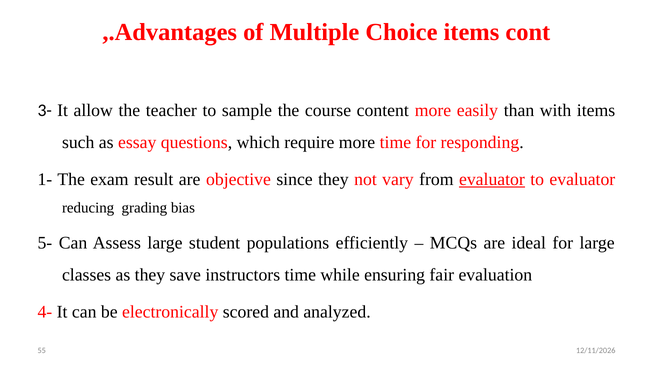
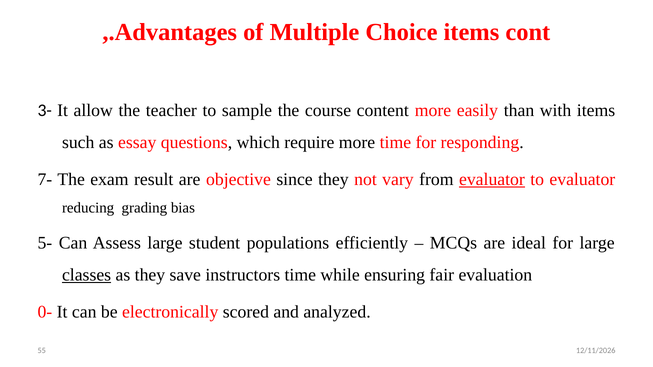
1-: 1- -> 7- (45, 179)
classes underline: none -> present (87, 275)
4-: 4- -> 0- (45, 312)
